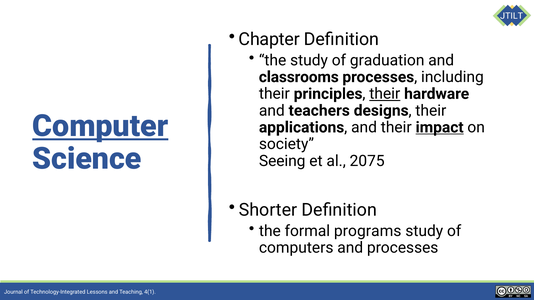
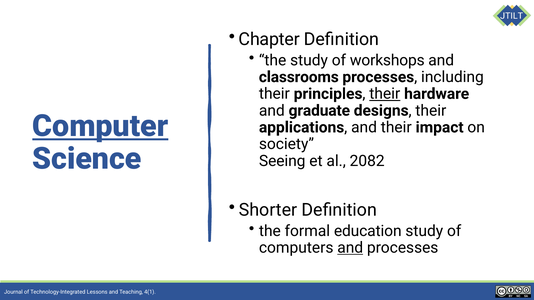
graduation: graduation -> workshops (387, 60)
teachers: teachers -> graduate (319, 111)
impact underline: present -> none (440, 127)
2075: 2075 -> 2082 (367, 161)
programs: programs -> education (368, 231)
and underline: none -> present (350, 248)
